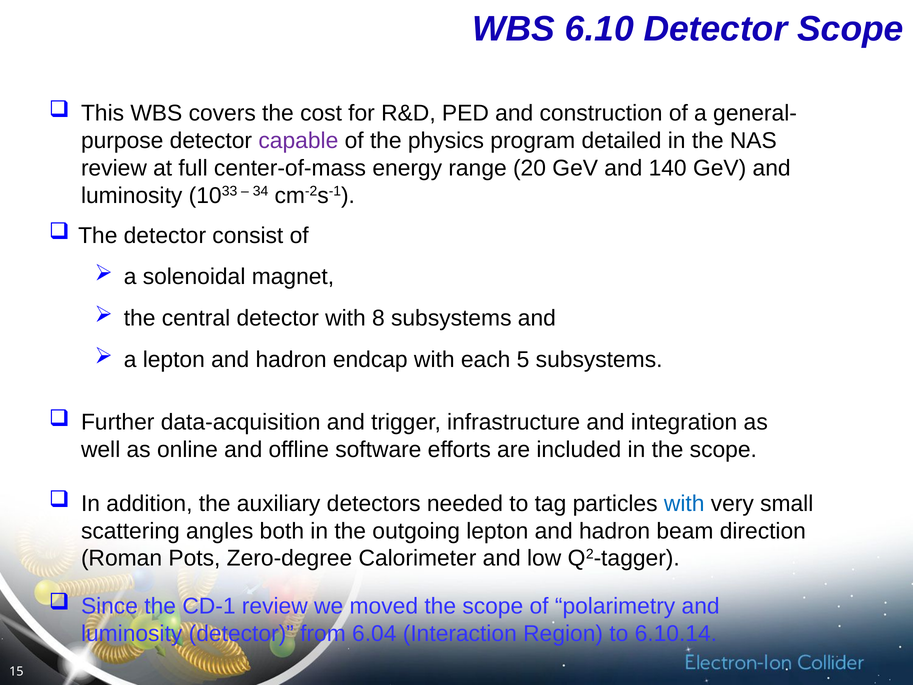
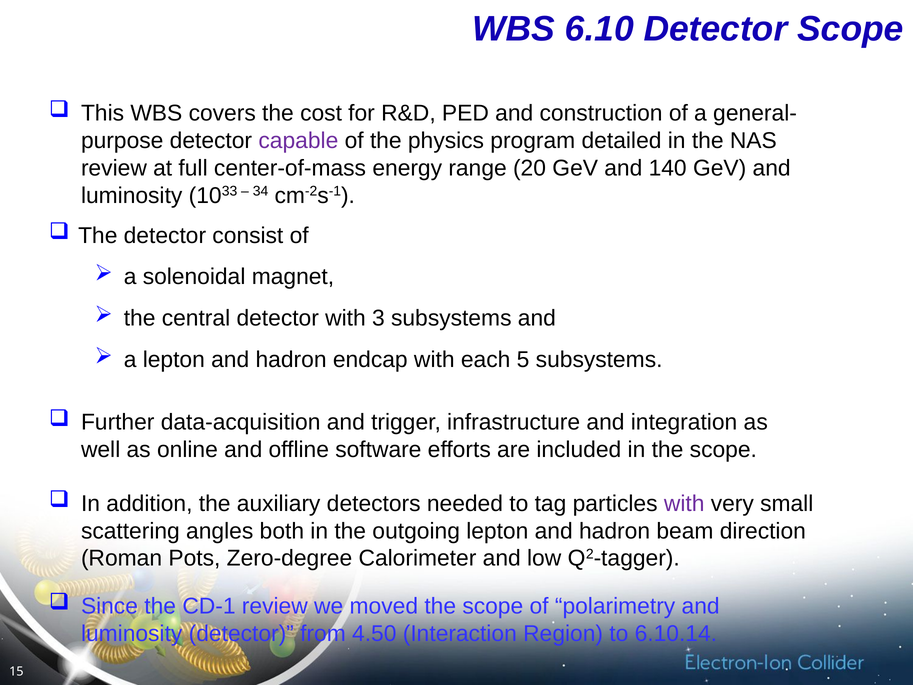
8: 8 -> 3 (378, 318)
with colour: blue -> purple (684, 503)
6.04: 6.04 -> 4.50 (374, 633)
